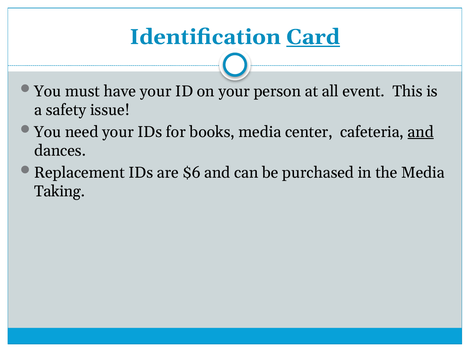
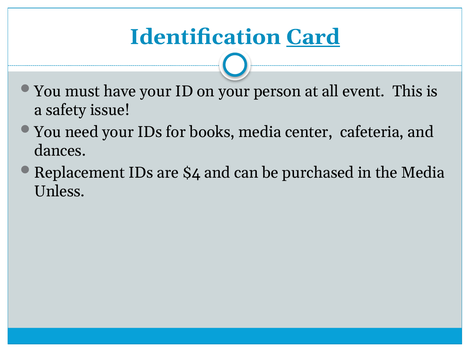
and underline: present -> none (421, 132)
$6: $6 -> $4 (192, 173)
Taking: Taking -> Unless (59, 192)
